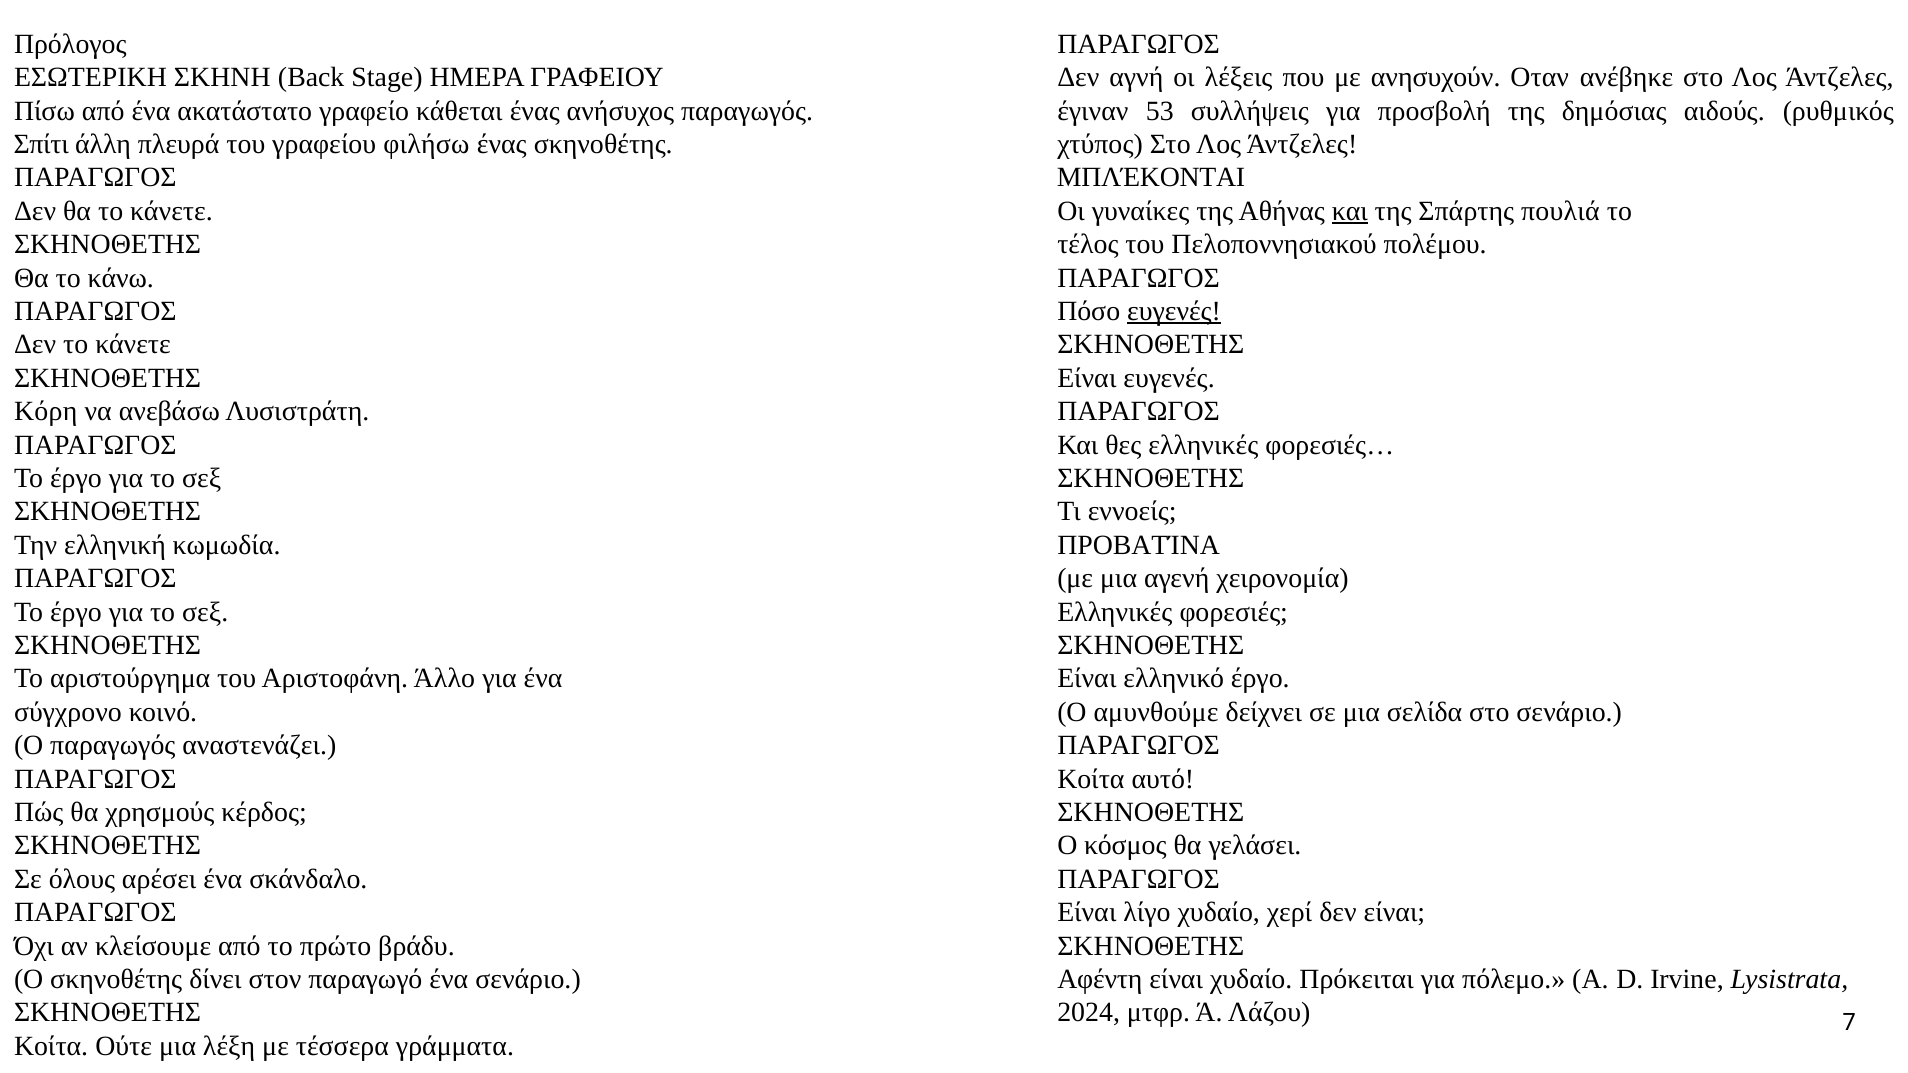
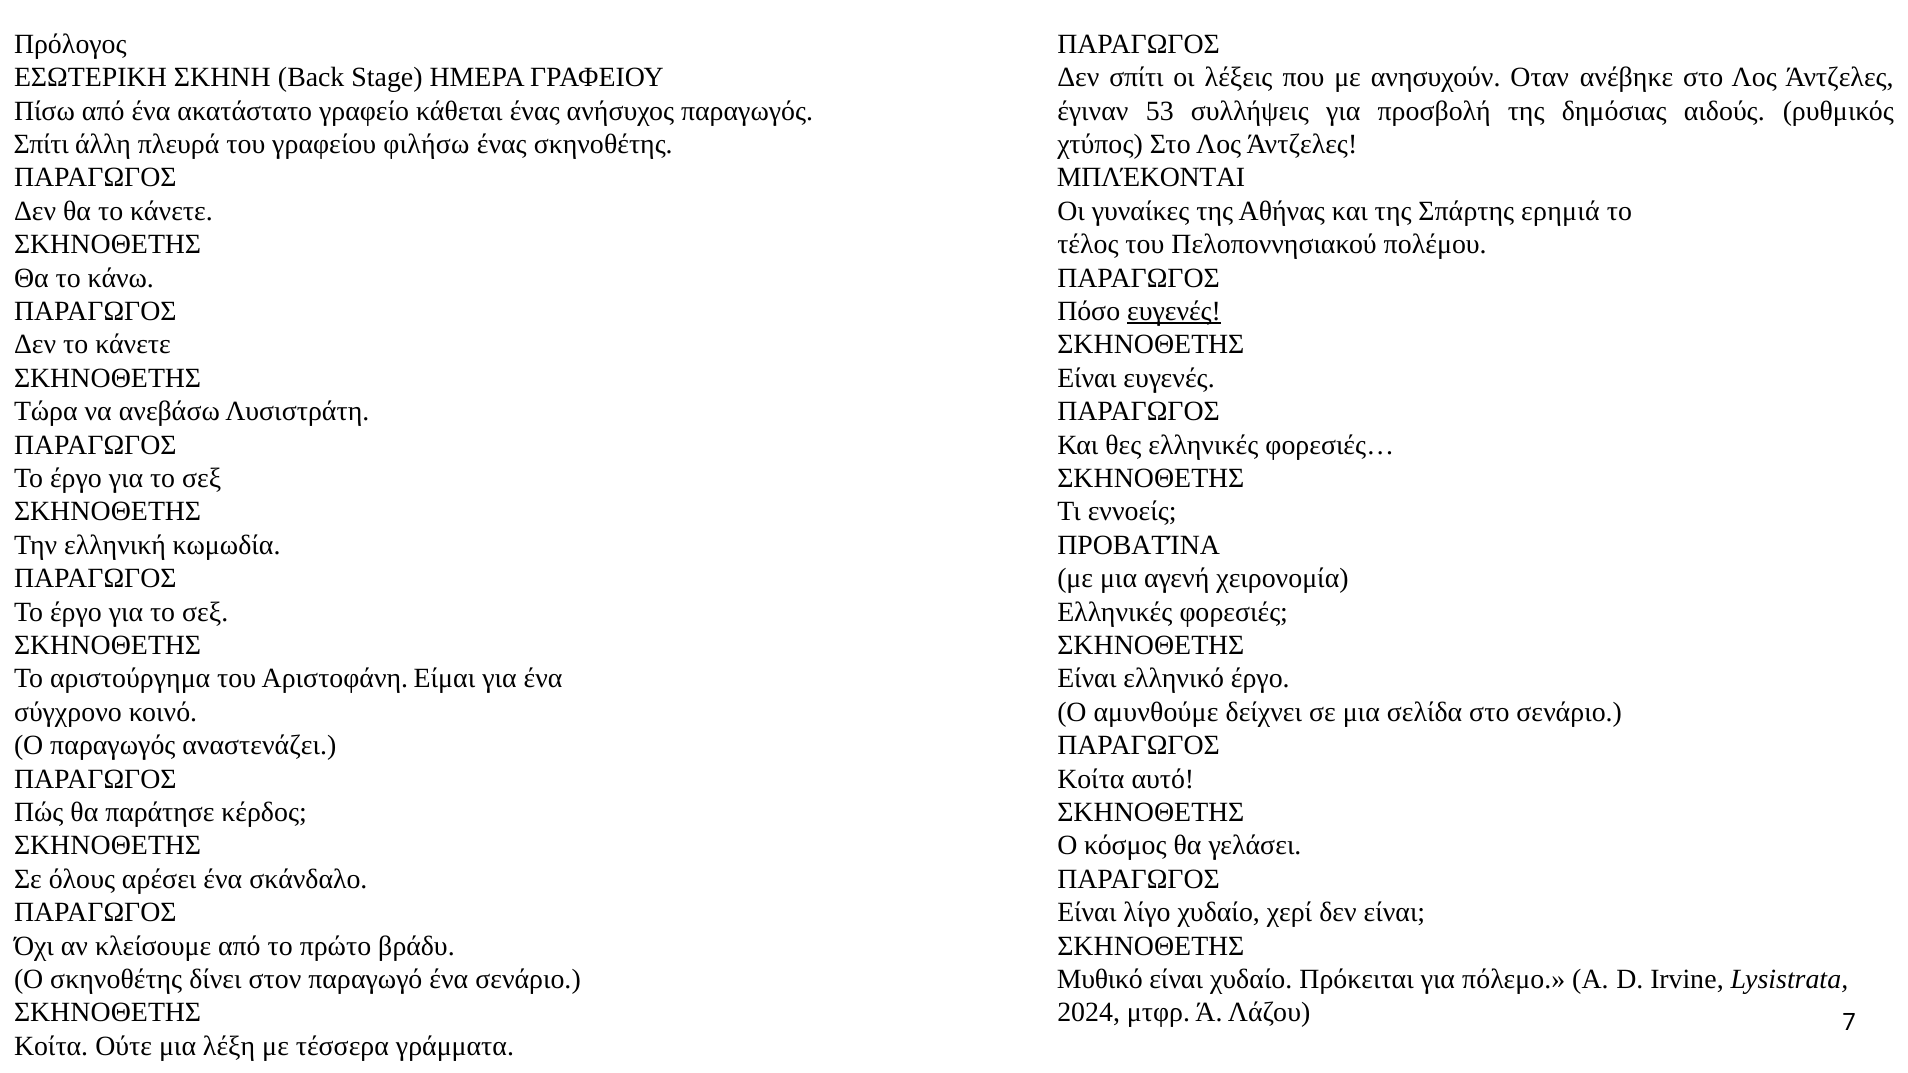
Δεν αγνή: αγνή -> σπίτι (1136, 77)
και underline: present -> none (1350, 211)
πουλιά: πουλιά -> ερημιά (1560, 211)
Κόρη: Κόρη -> Τώρα (46, 412)
Άλλο: Άλλο -> Είμαι (444, 679)
χρησμούς: χρησμούς -> παράτησε (160, 813)
Αφέντη: Αφέντη -> Μυθικό (1100, 979)
